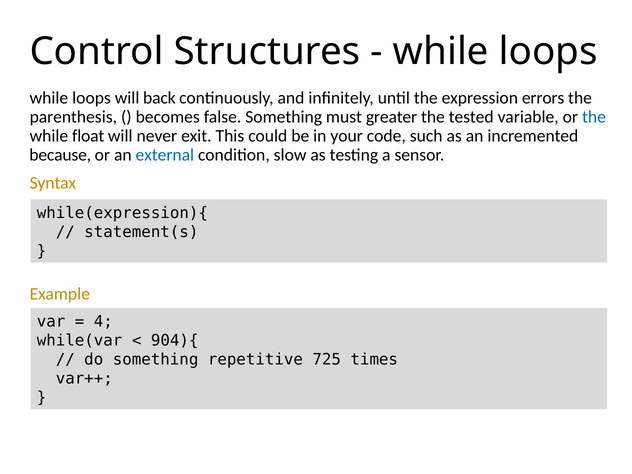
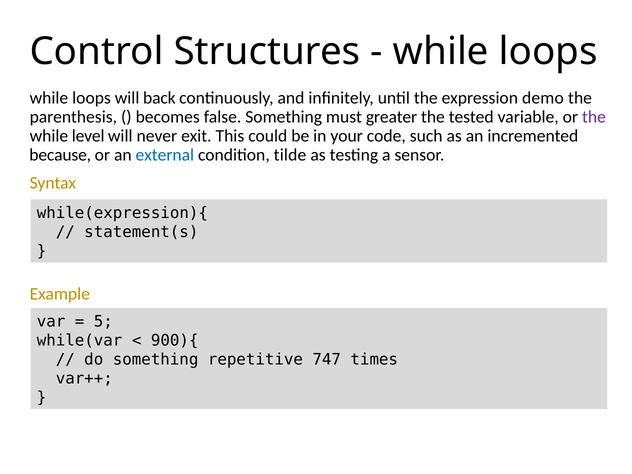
errors: errors -> demo (543, 98)
the colour: blue -> purple (594, 117)
float: float -> level (88, 136)
slow: slow -> tilde (290, 155)
4: 4 -> 5 (103, 322)
904){: 904){ -> 900){ (175, 341)
725: 725 -> 747 (327, 360)
